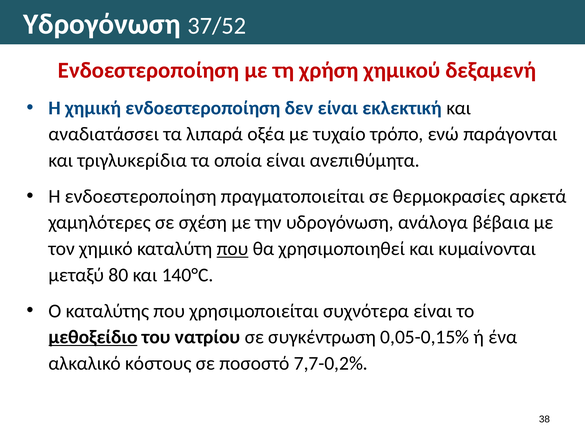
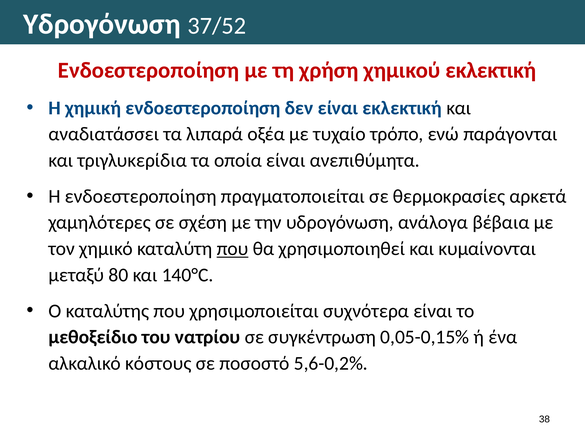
χημικού δεξαμενή: δεξαμενή -> εκλεκτική (491, 70)
μεθοξείδιο underline: present -> none (93, 337)
7,7-0,2%: 7,7-0,2% -> 5,6-0,2% (331, 363)
